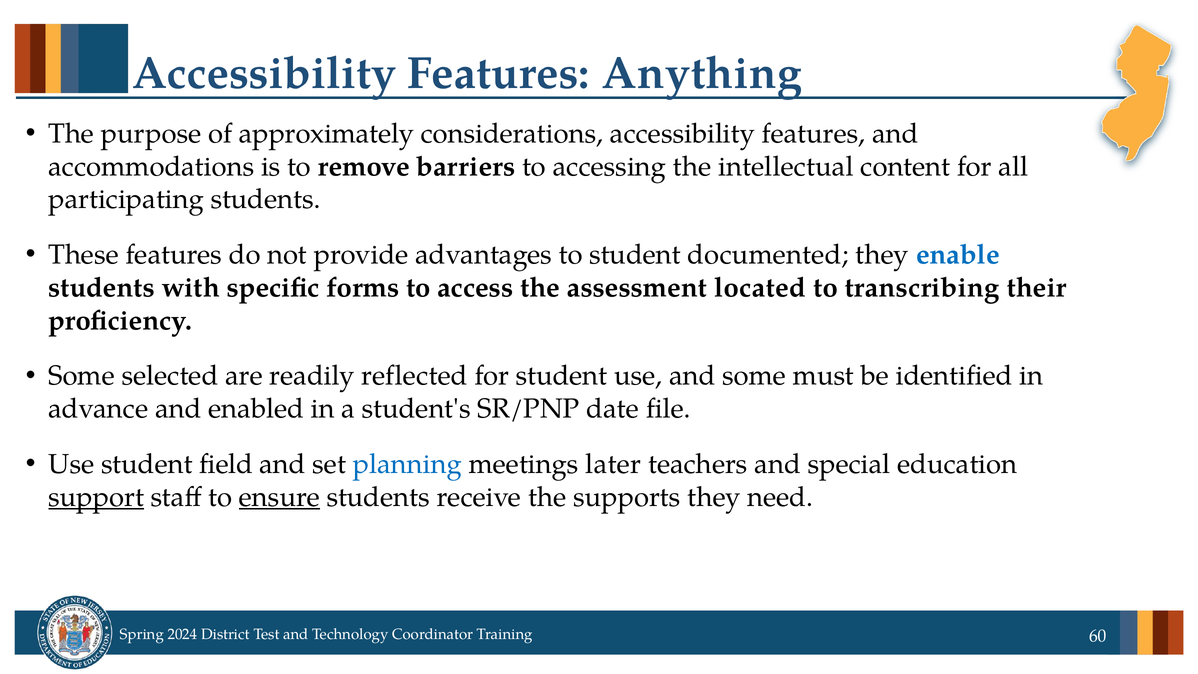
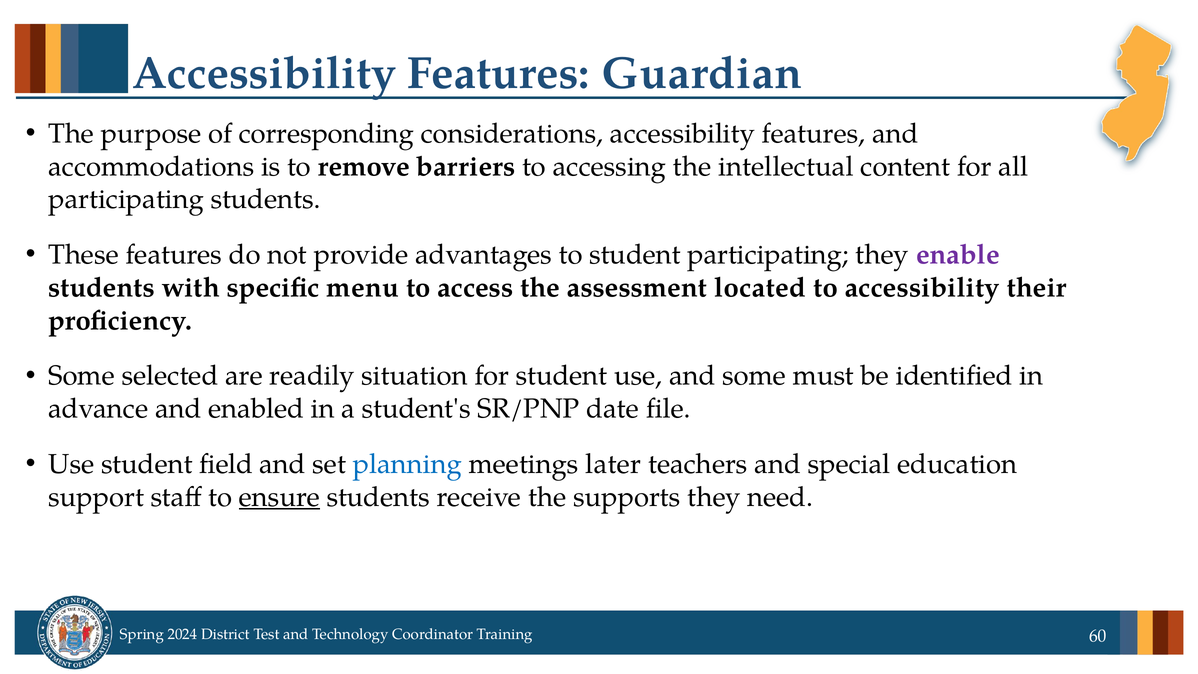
Anything: Anything -> Guardian (702, 74)
approximately: approximately -> corresponding (326, 134)
student documented: documented -> participating (768, 255)
enable colour: blue -> purple (958, 255)
forms: forms -> menu (363, 288)
to transcribing: transcribing -> accessibility (922, 288)
reflected: reflected -> situation (414, 376)
support underline: present -> none (96, 497)
